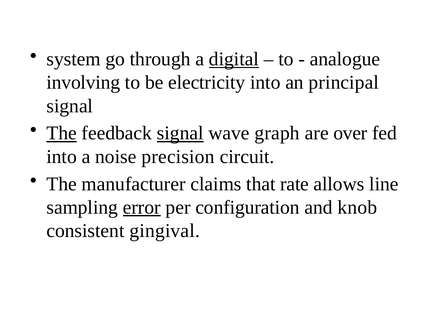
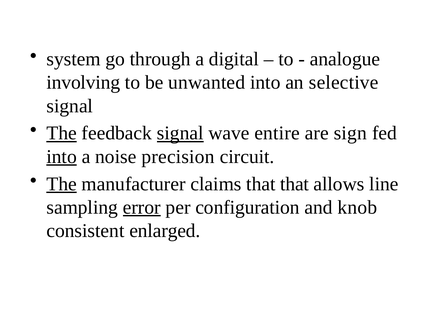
digital underline: present -> none (234, 59)
electricity: electricity -> unwanted (207, 83)
principal: principal -> selective (344, 83)
graph: graph -> entire (277, 133)
over: over -> sign (350, 133)
into underline: none -> present (62, 157)
The underline: none -> present (62, 184)
that rate: rate -> that (295, 184)
gingival: gingival -> enlarged (165, 231)
